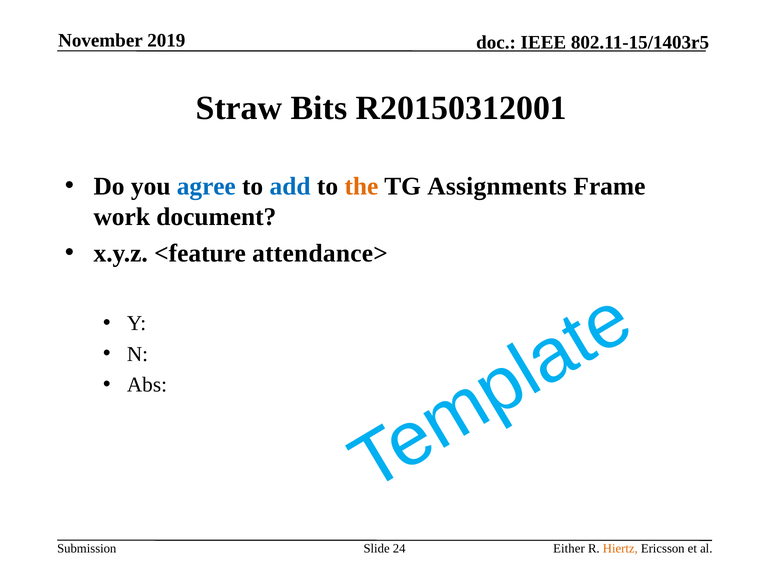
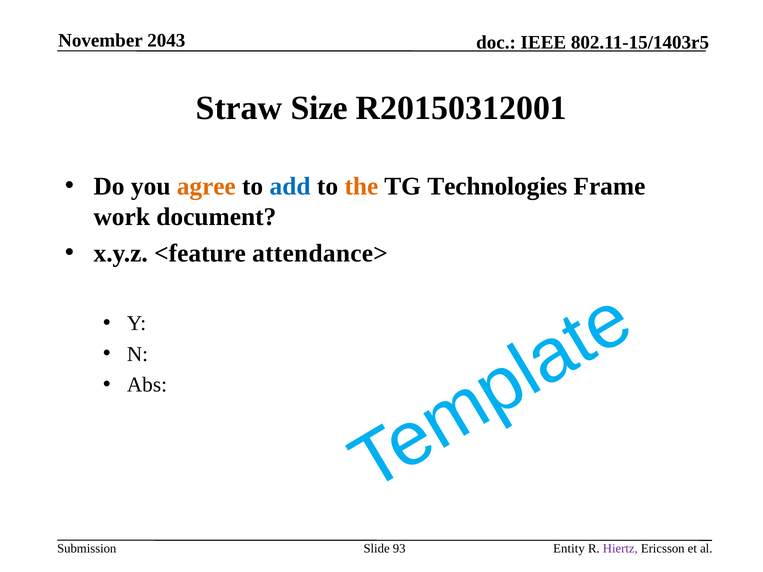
2019: 2019 -> 2043 (166, 40)
Bits: Bits -> Size (319, 108)
agree colour: blue -> orange (206, 186)
Assignments: Assignments -> Technologies (497, 186)
24: 24 -> 93 (399, 549)
Either: Either -> Entity (569, 549)
Hiertz colour: orange -> purple (620, 549)
